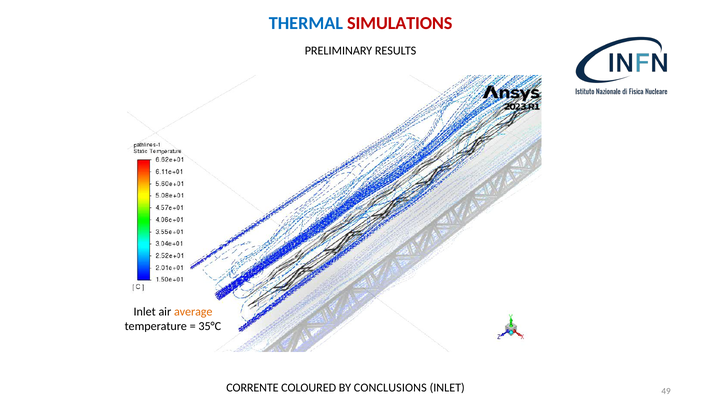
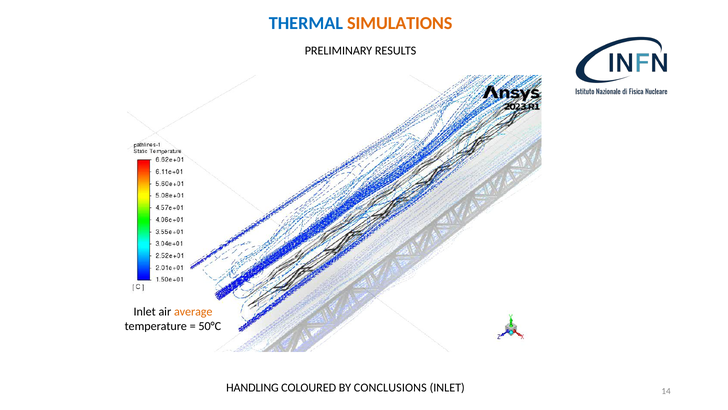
SIMULATIONS colour: red -> orange (400, 23)
35°C: 35°C -> 50°C (210, 326)
CORRENTE: CORRENTE -> HANDLING (252, 387)
49: 49 -> 14 (666, 391)
